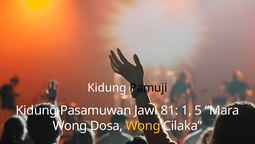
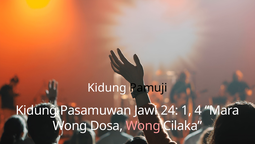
81: 81 -> 24 (170, 110)
5: 5 -> 4 (198, 110)
Wong colour: yellow -> pink (143, 125)
